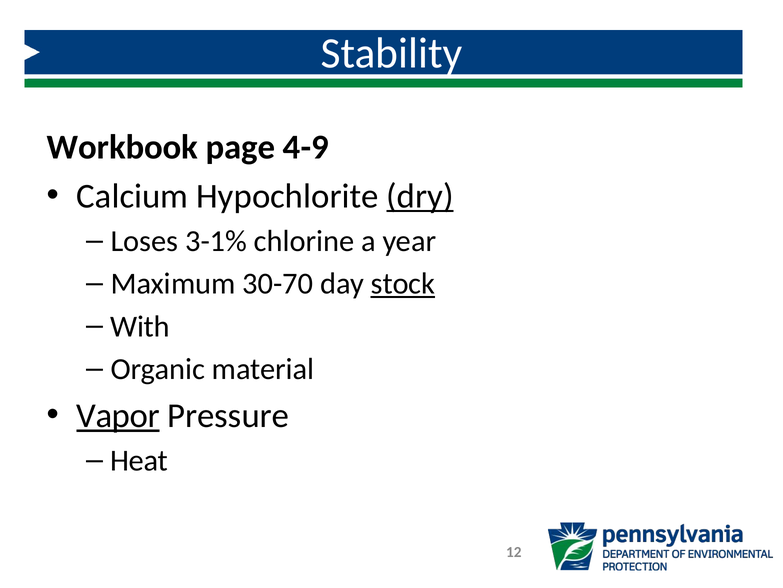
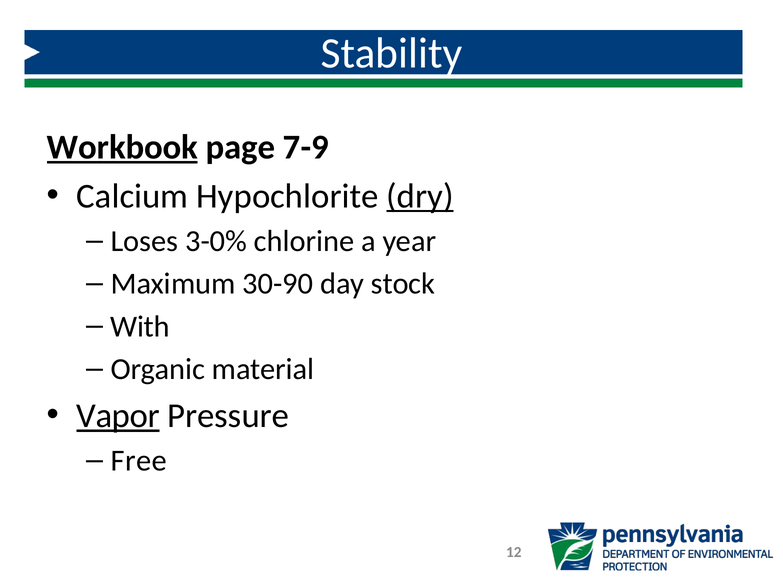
Workbook underline: none -> present (122, 147)
4-9: 4-9 -> 7-9 (306, 147)
3-1%: 3-1% -> 3-0% (216, 241)
30-70: 30-70 -> 30-90 (278, 283)
stock underline: present -> none (403, 283)
Heat: Heat -> Free (139, 460)
